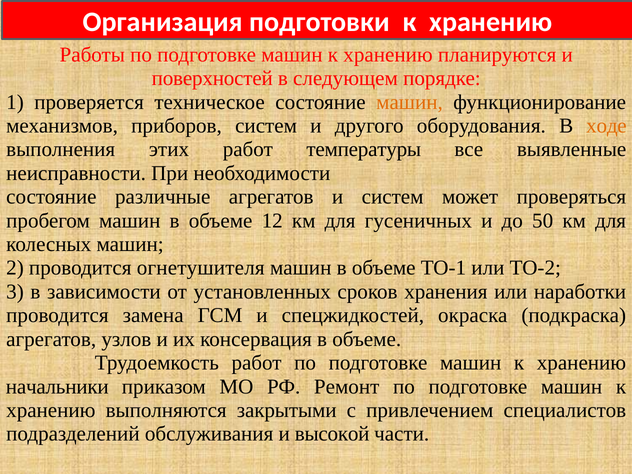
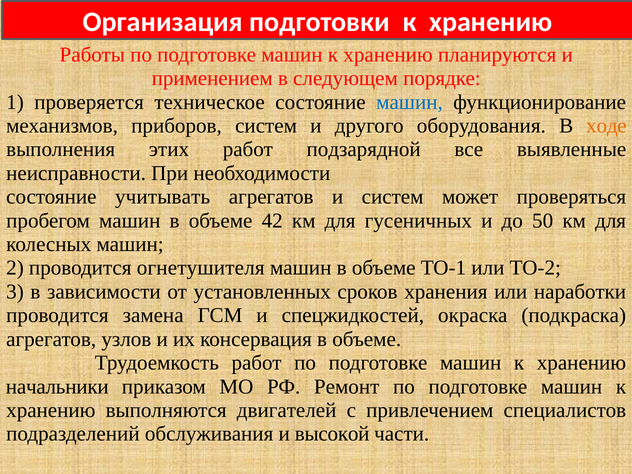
поверхностей: поверхностей -> применением (212, 78)
машин colour: orange -> blue (410, 102)
температуры: температуры -> подзарядной (364, 149)
различные: различные -> учитывать (163, 197)
12: 12 -> 42 (272, 221)
закрытыми: закрытыми -> двигателей (287, 410)
